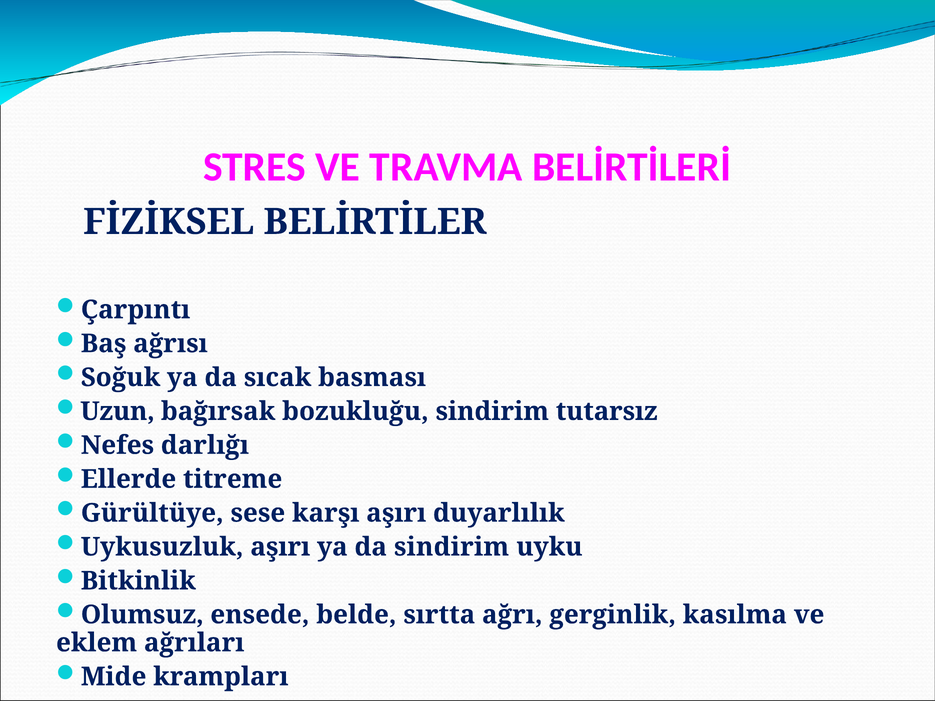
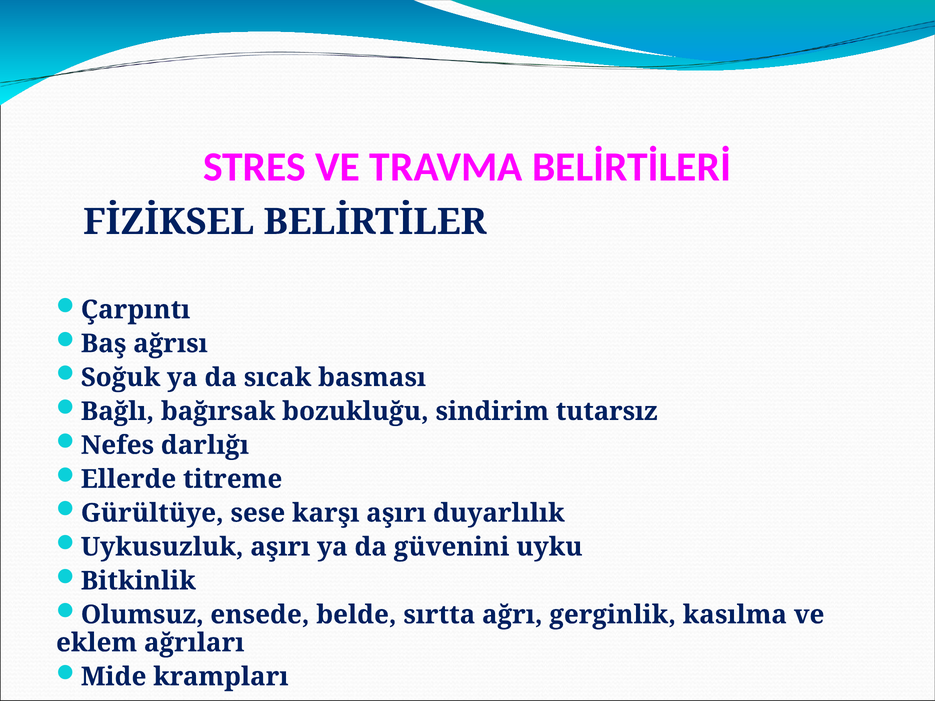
Uzun: Uzun -> Bağlı (117, 412)
da sindirim: sindirim -> güvenini (452, 547)
